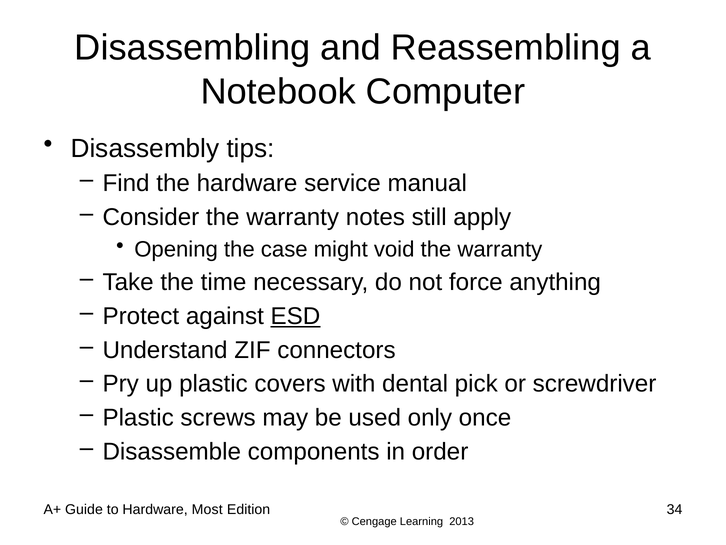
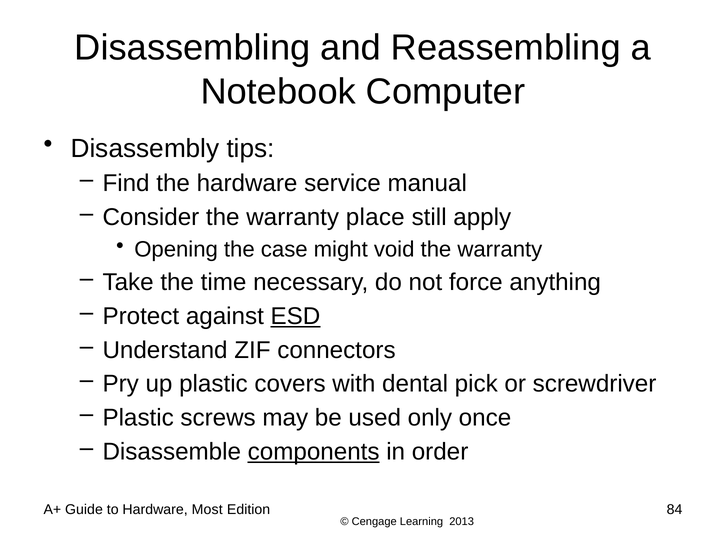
notes: notes -> place (375, 217)
components underline: none -> present (314, 451)
34: 34 -> 84 (675, 509)
